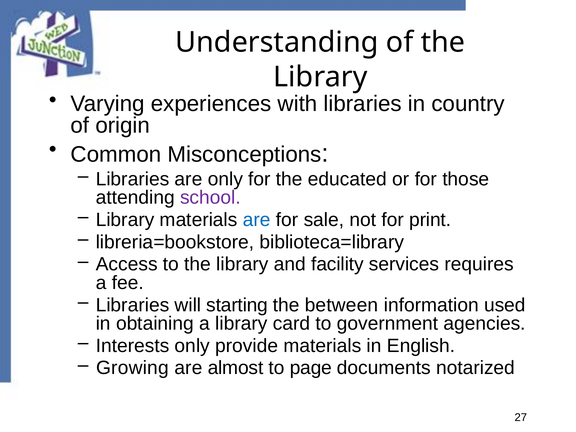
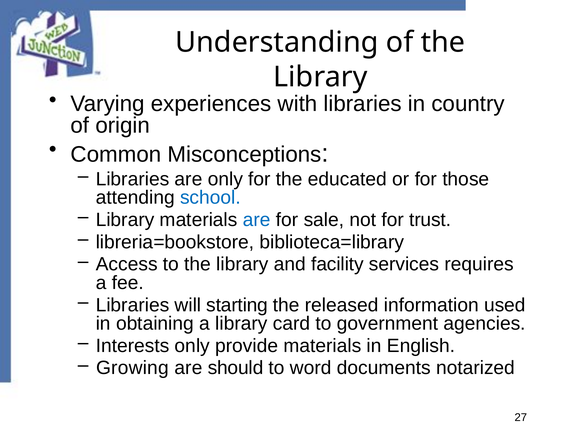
school colour: purple -> blue (210, 198)
print: print -> trust (430, 220)
between: between -> released (342, 305)
almost: almost -> should (236, 368)
page: page -> word (311, 368)
